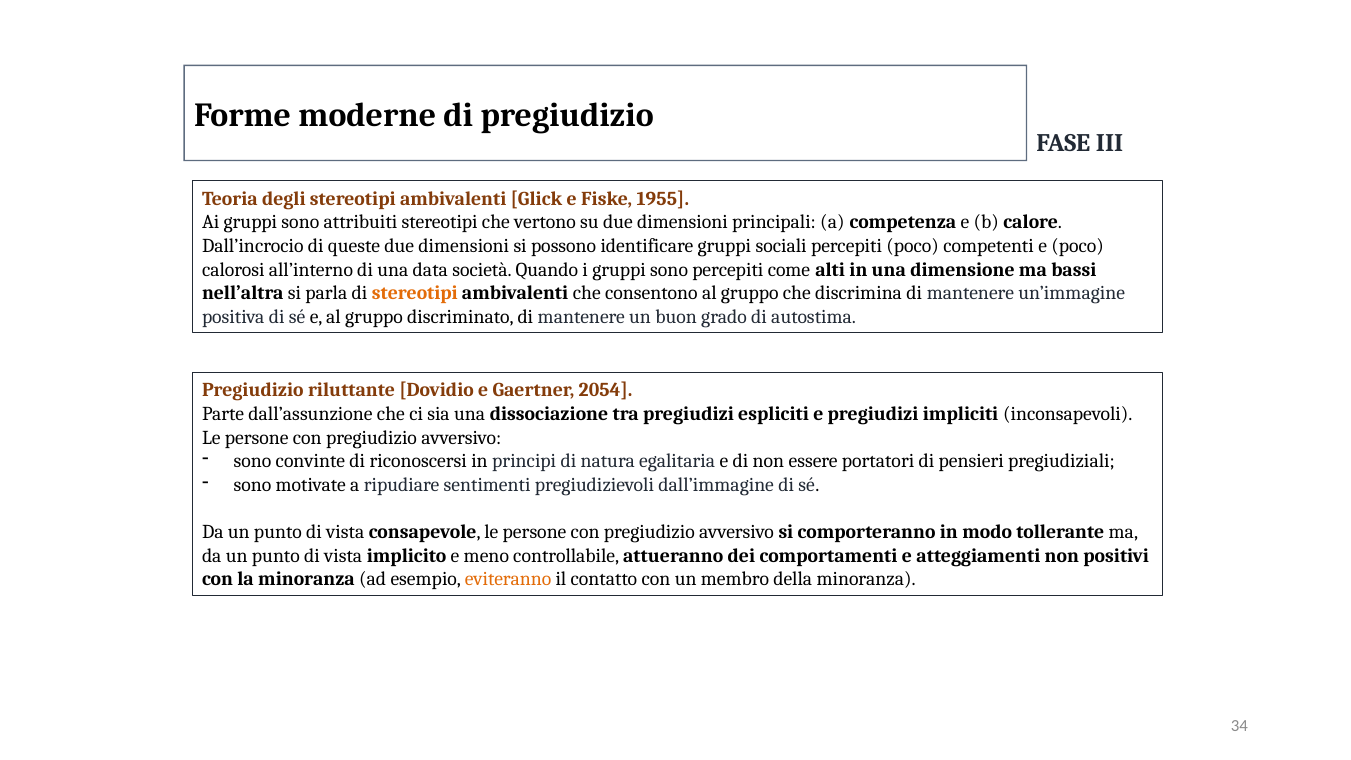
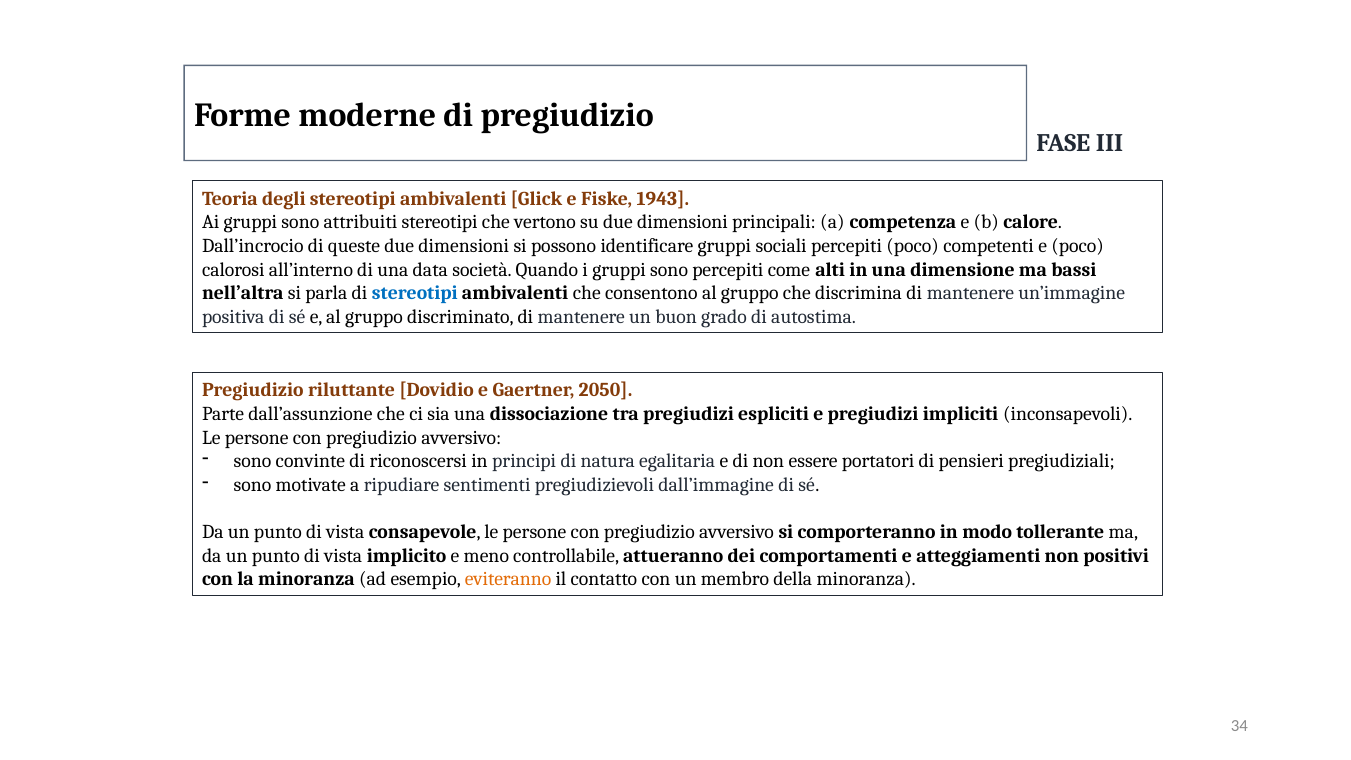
1955: 1955 -> 1943 (663, 199)
stereotipi colour: orange -> blue (415, 293)
2054: 2054 -> 2050 (606, 390)
